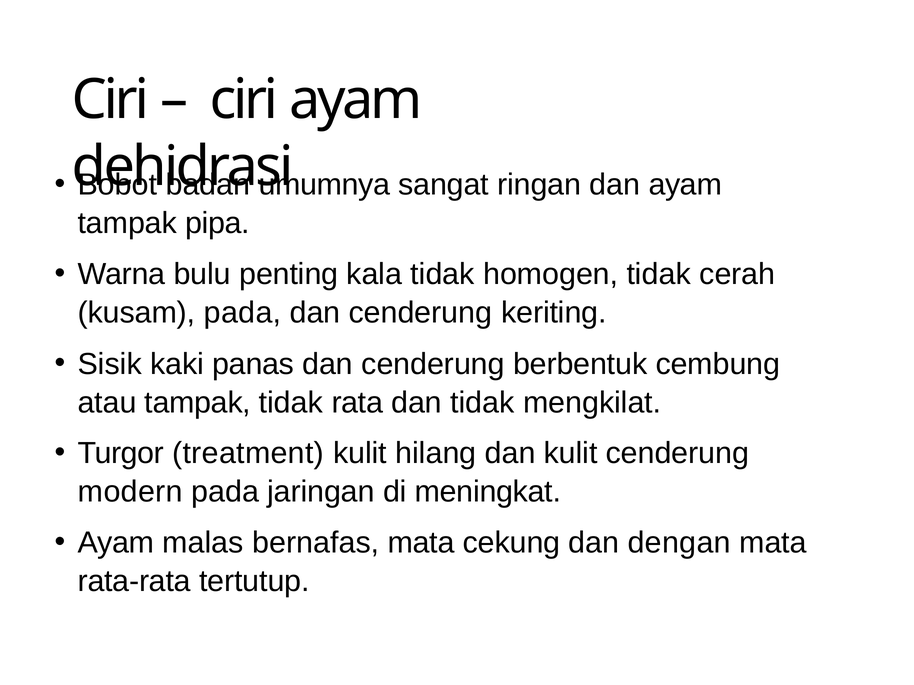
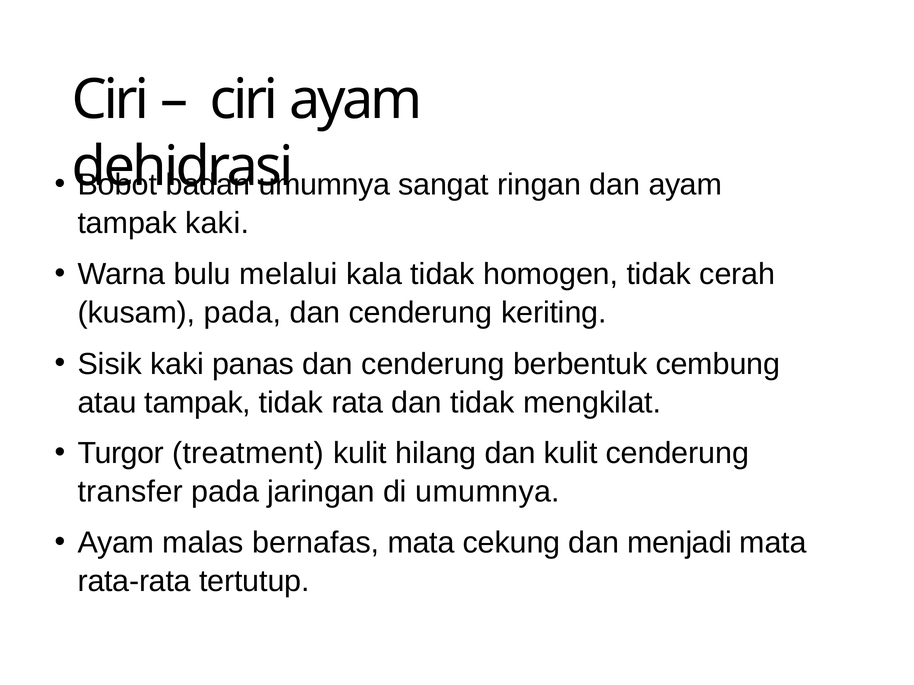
tampak pipa: pipa -> kaki (217, 223)
penting: penting -> melalui (289, 275)
modern: modern -> transfer (130, 492)
di meningkat: meningkat -> umumnya (488, 492)
dengan: dengan -> menjadi (680, 543)
